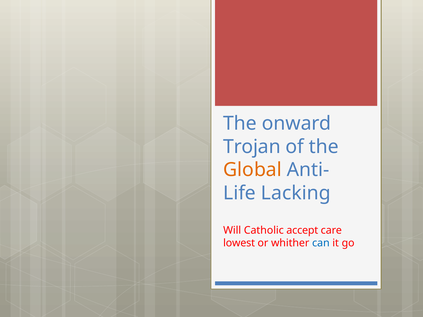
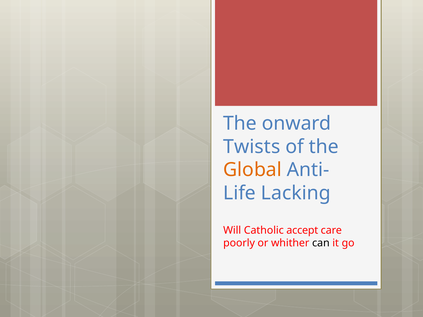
Trojan: Trojan -> Twists (252, 147)
lowest: lowest -> poorly (239, 243)
can colour: blue -> black (321, 243)
